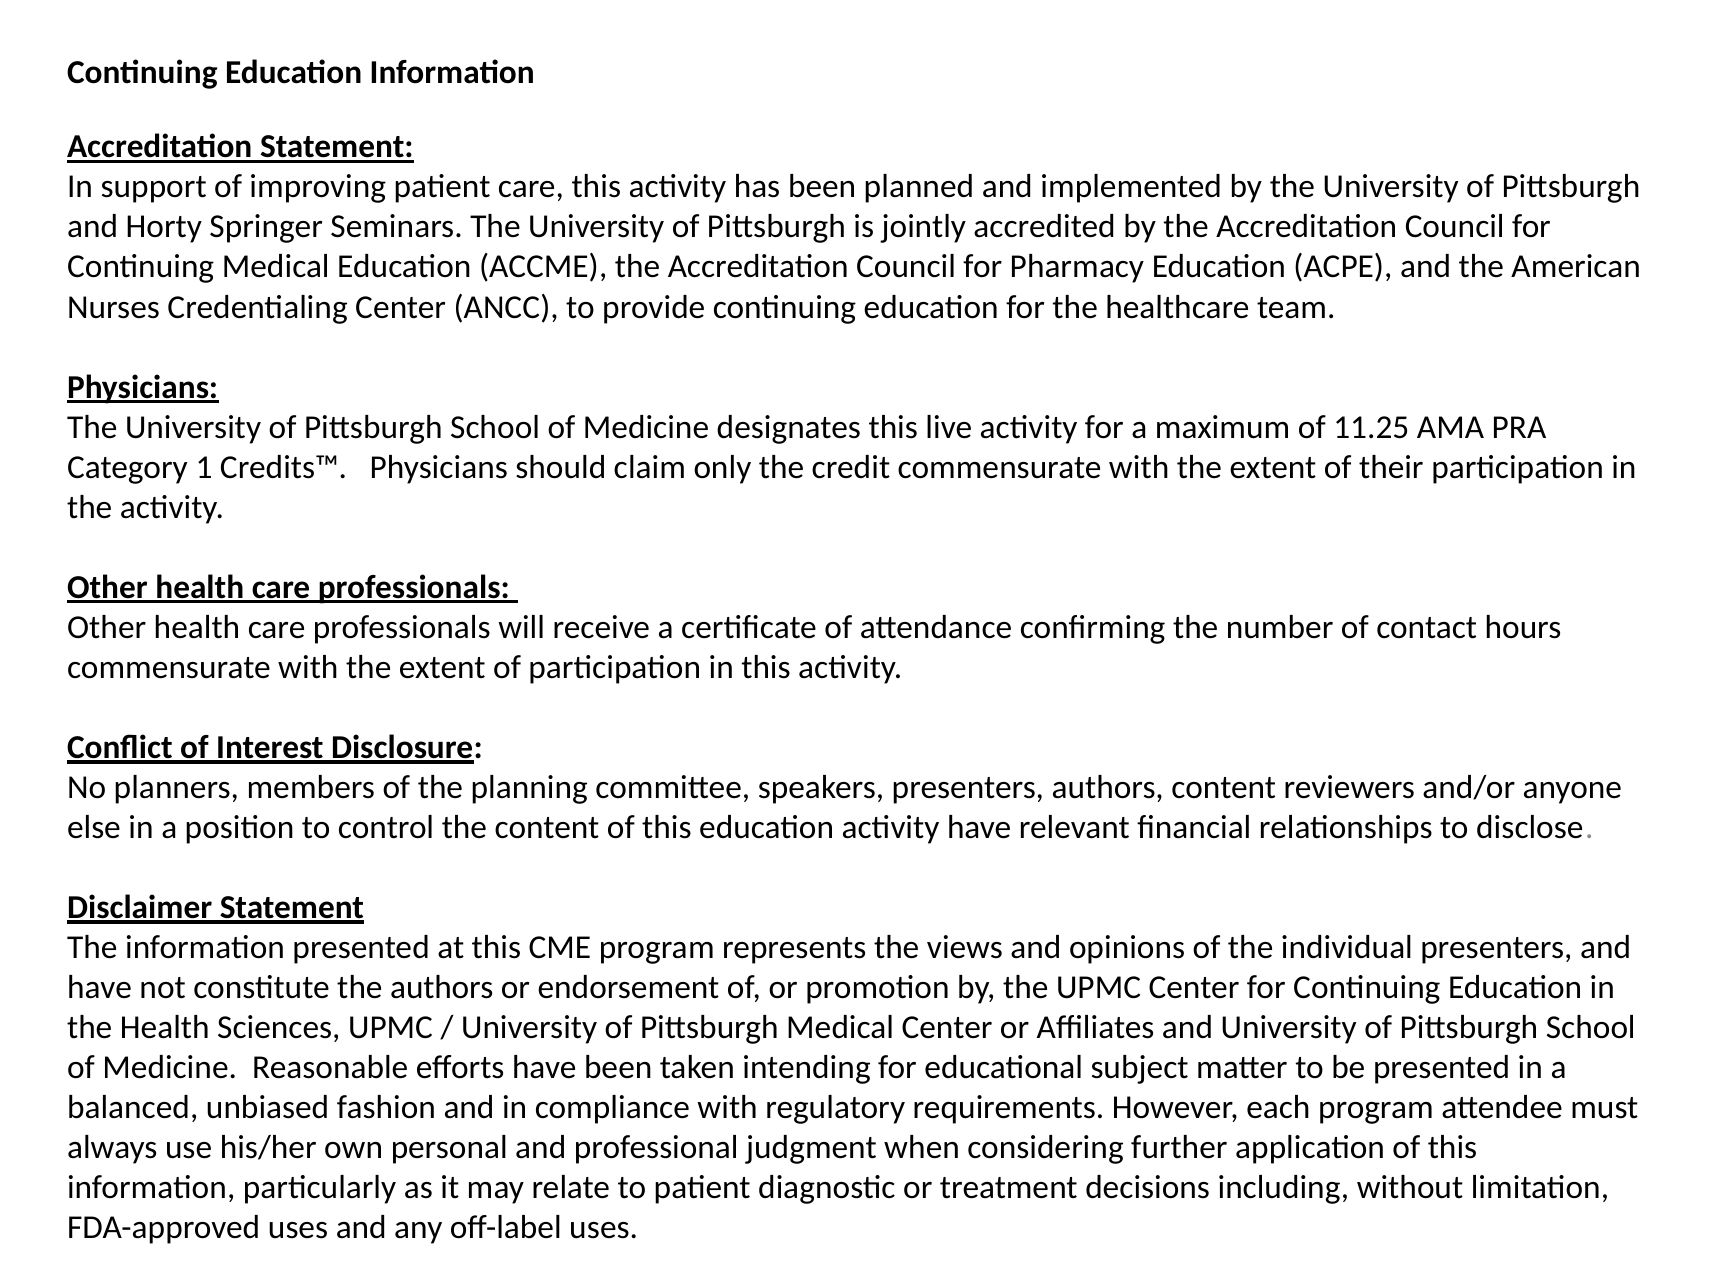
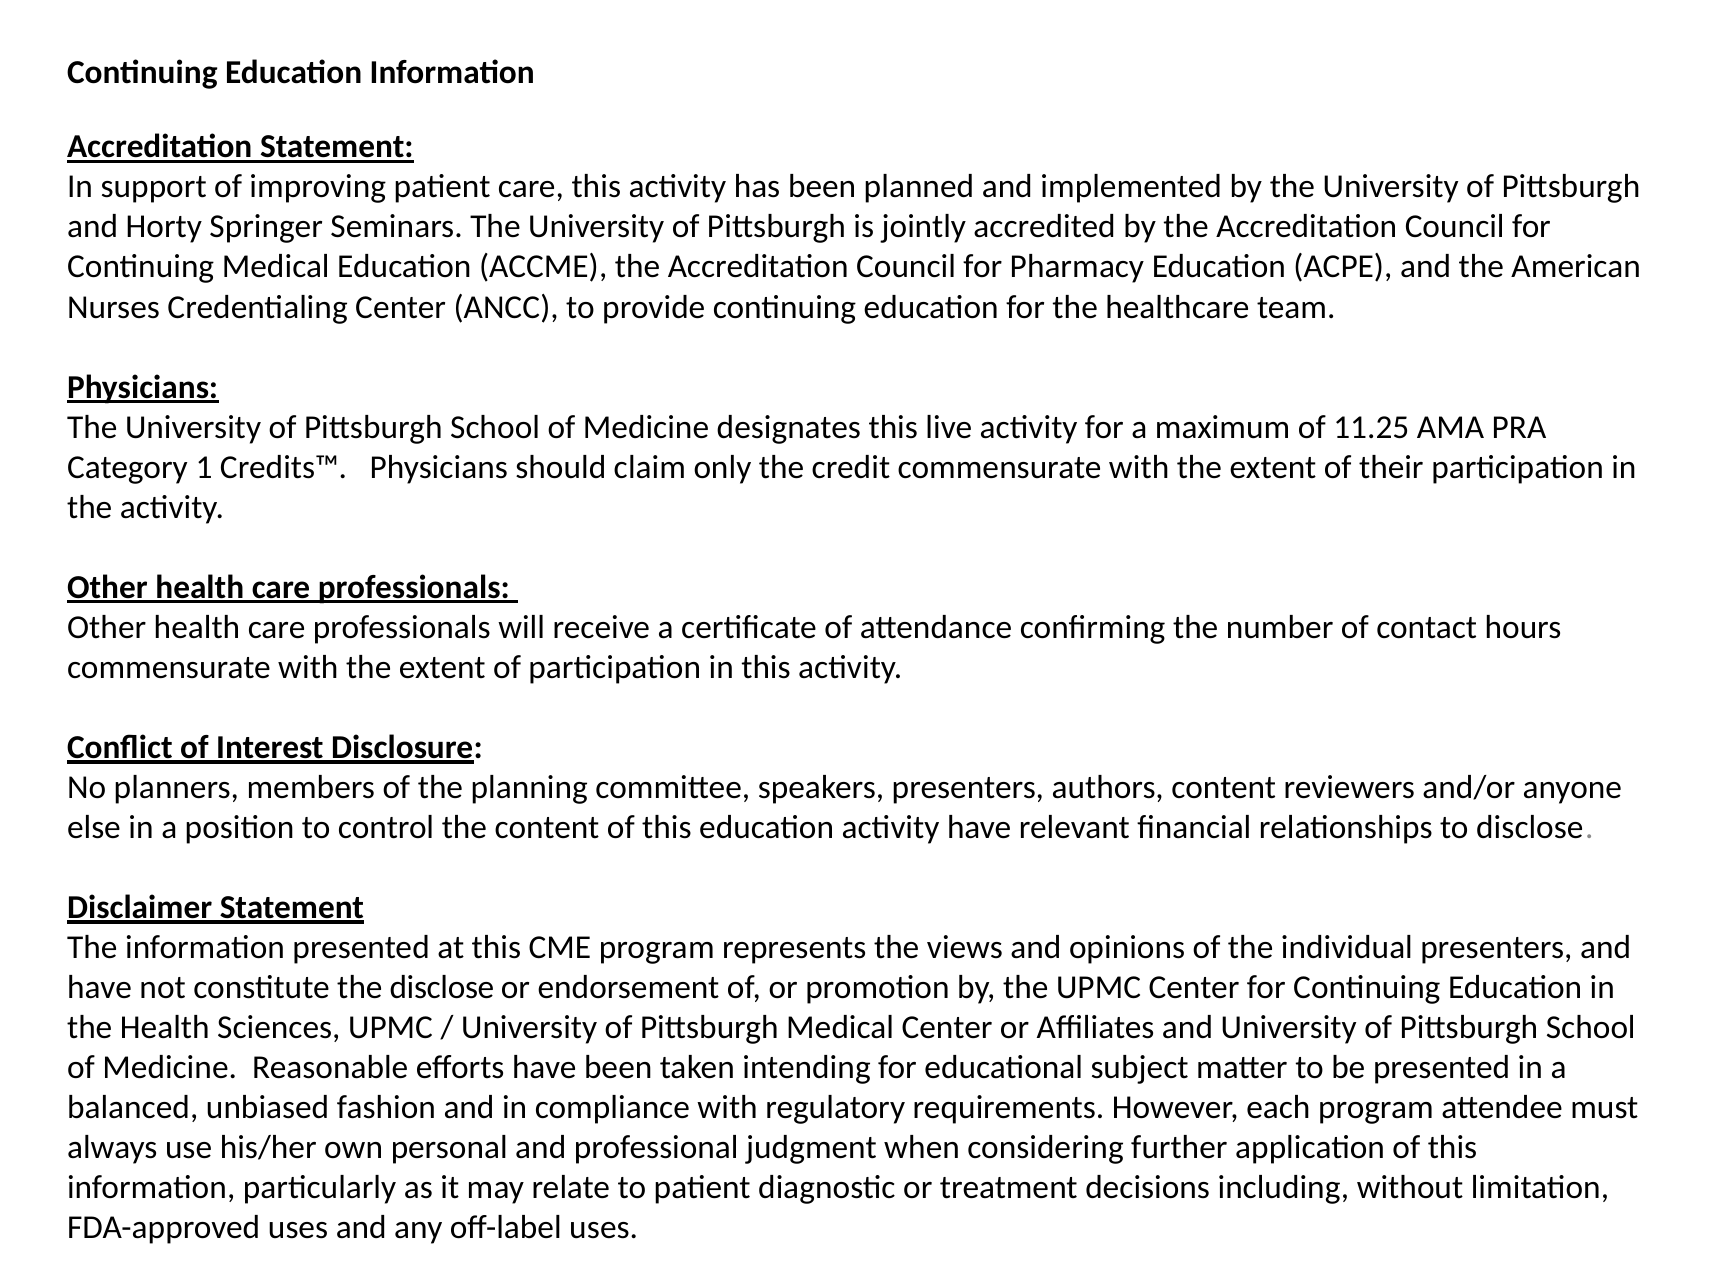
the authors: authors -> disclose (442, 987)
